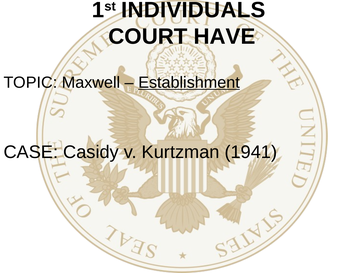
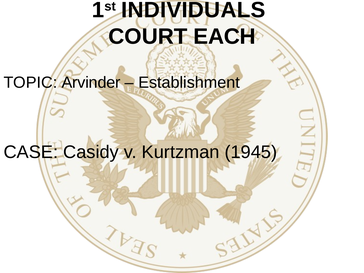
HAVE: HAVE -> EACH (225, 37)
Maxwell: Maxwell -> Arvinder (91, 82)
Establishment underline: present -> none (189, 82)
1941: 1941 -> 1945 (251, 152)
